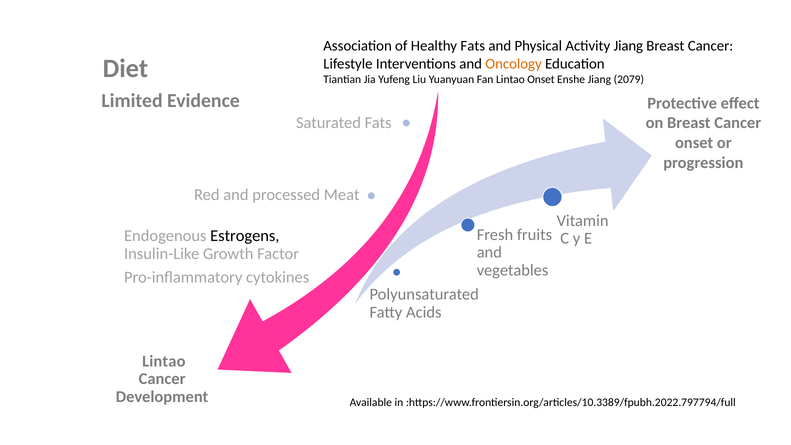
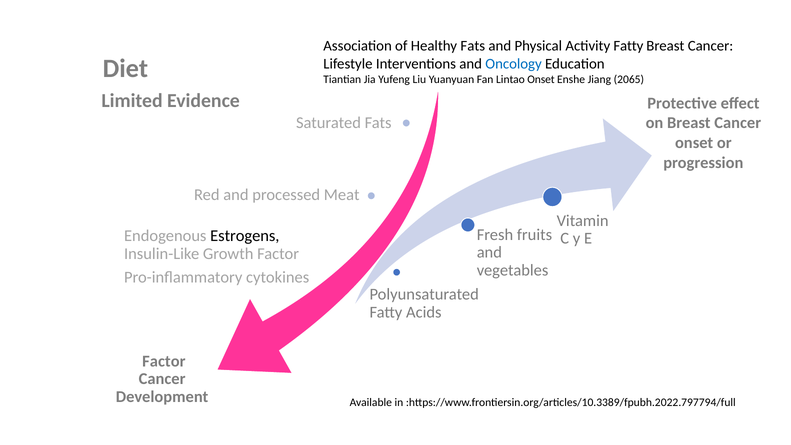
Activity Jiang: Jiang -> Fatty (628, 46)
Oncology colour: orange -> blue (514, 64)
2079: 2079 -> 2065 (629, 79)
Lintao: Lintao -> Factor (164, 361)
